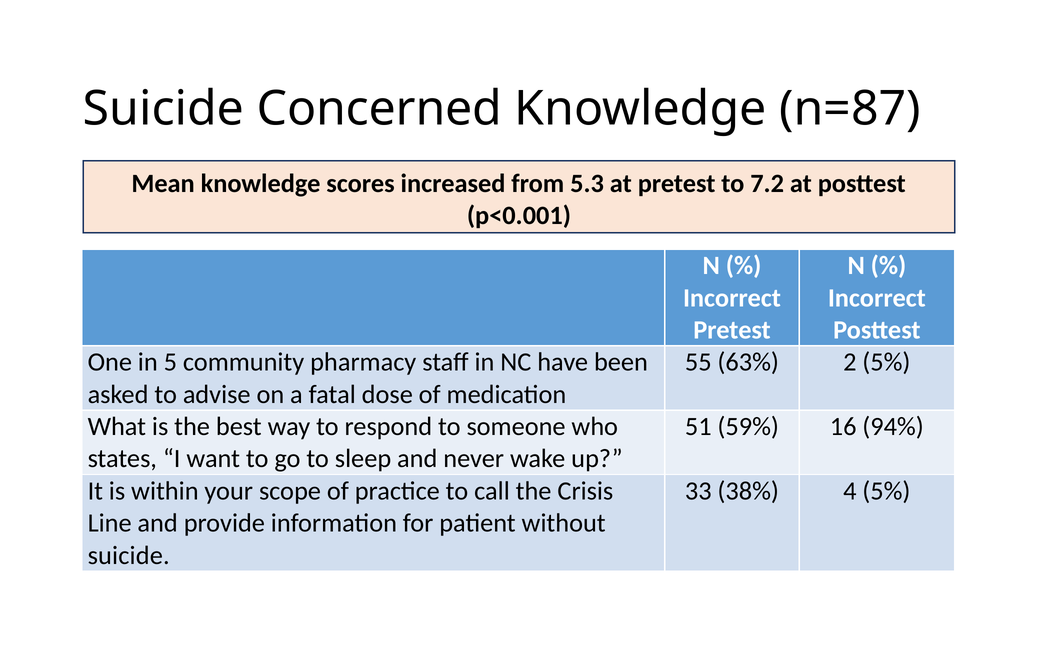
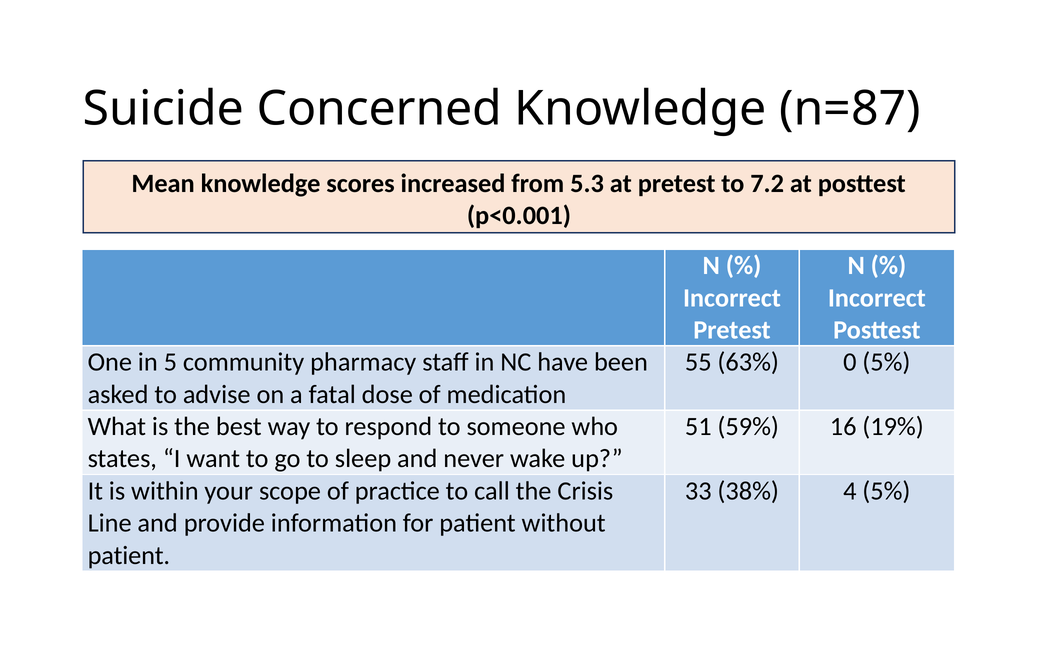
2: 2 -> 0 (850, 362)
94%: 94% -> 19% (893, 426)
suicide: suicide -> patient (129, 555)
